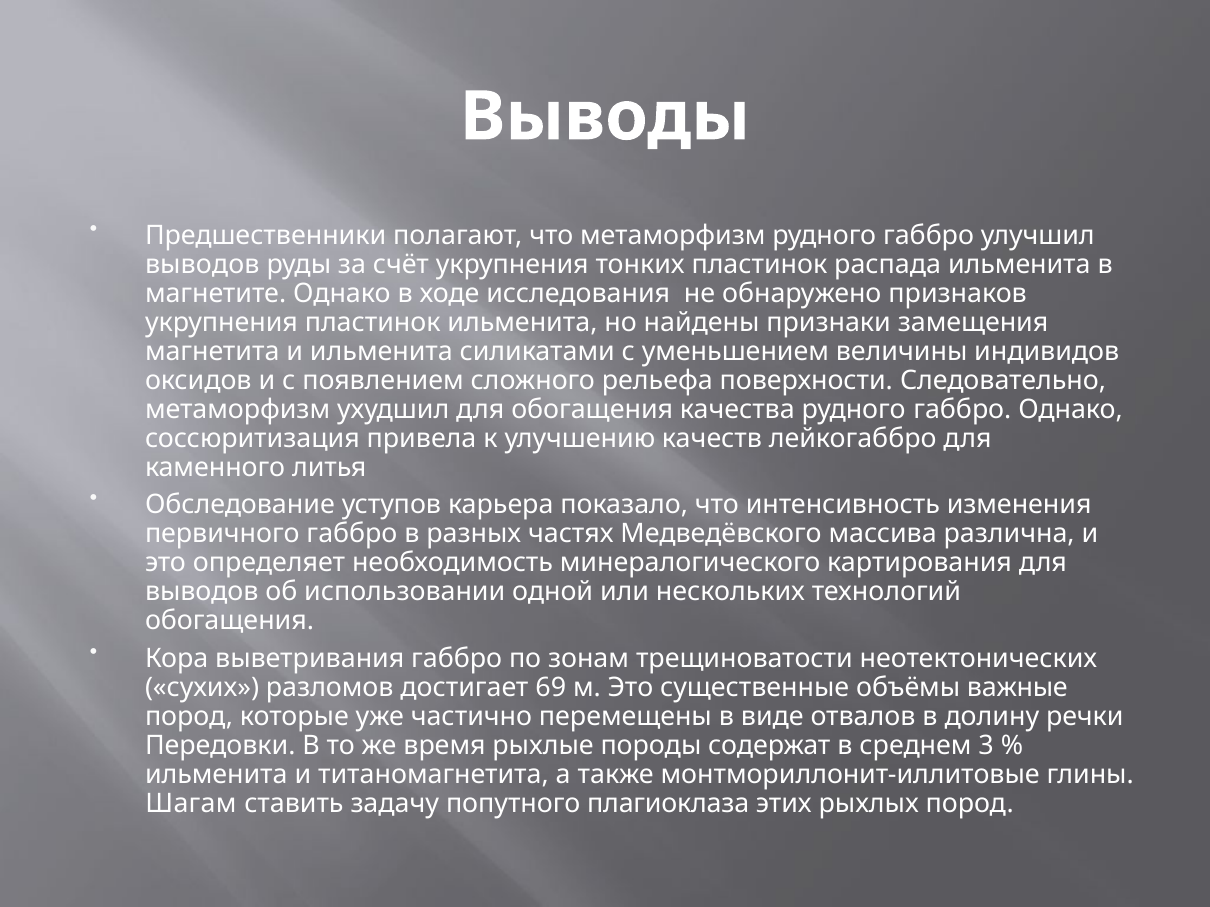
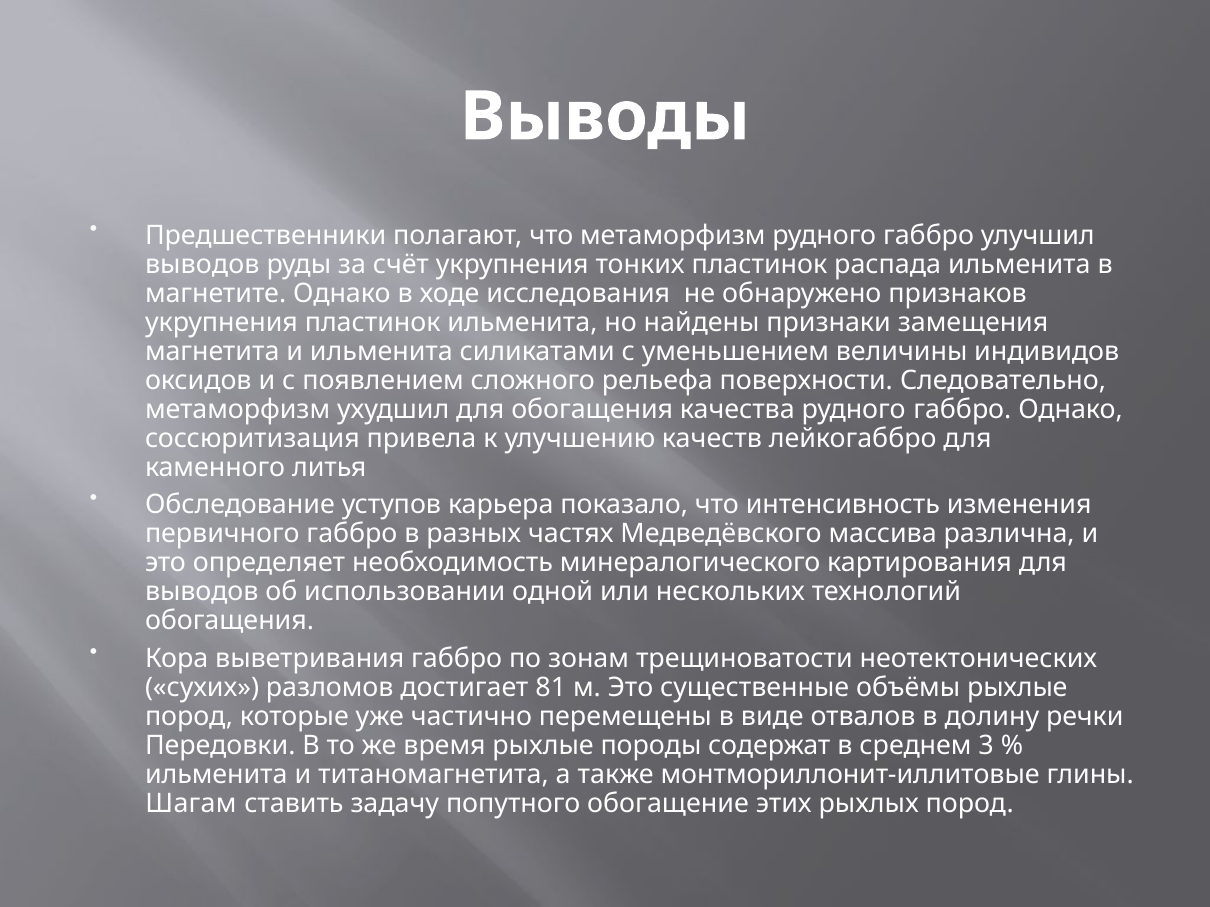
69: 69 -> 81 (551, 688)
объёмы важные: важные -> рыхлые (1017, 688)
плагиоклаза: плагиоклаза -> обогащение (668, 804)
